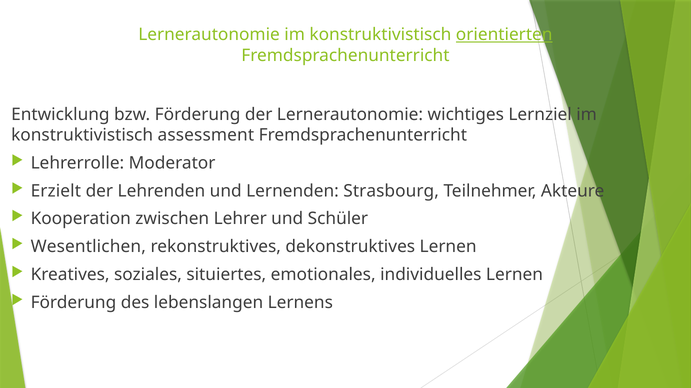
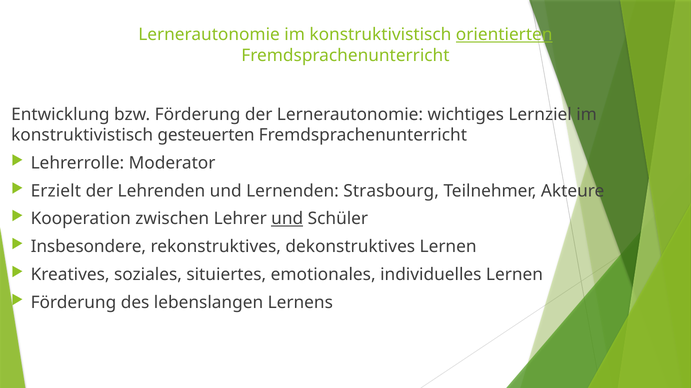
assessment: assessment -> gesteuerten (206, 135)
und underline: none -> present (287, 219)
Wesentlichen: Wesentlichen -> Insbesondere (88, 247)
